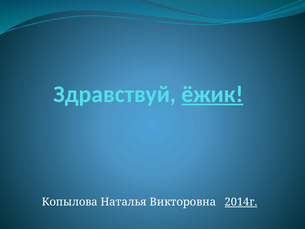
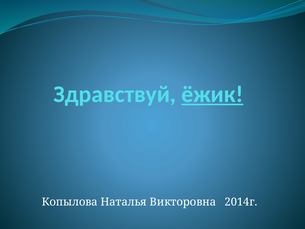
2014г underline: present -> none (241, 202)
